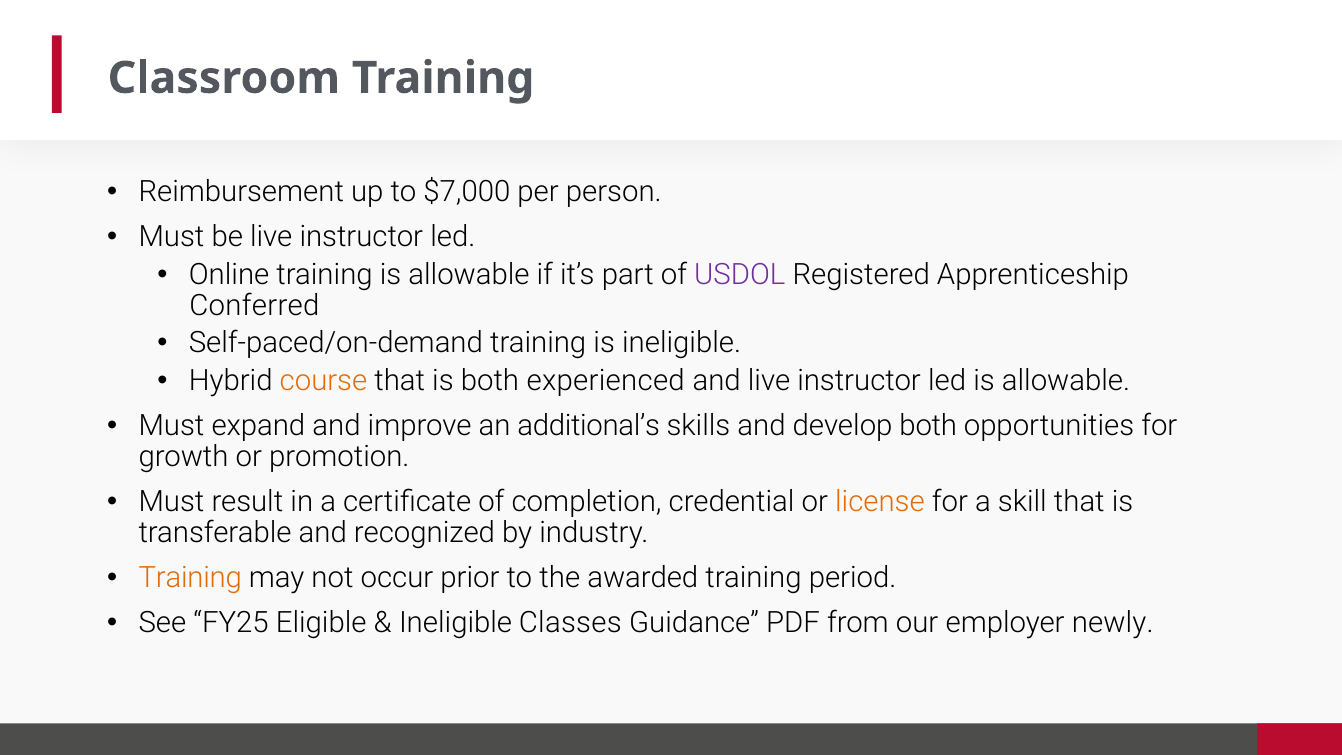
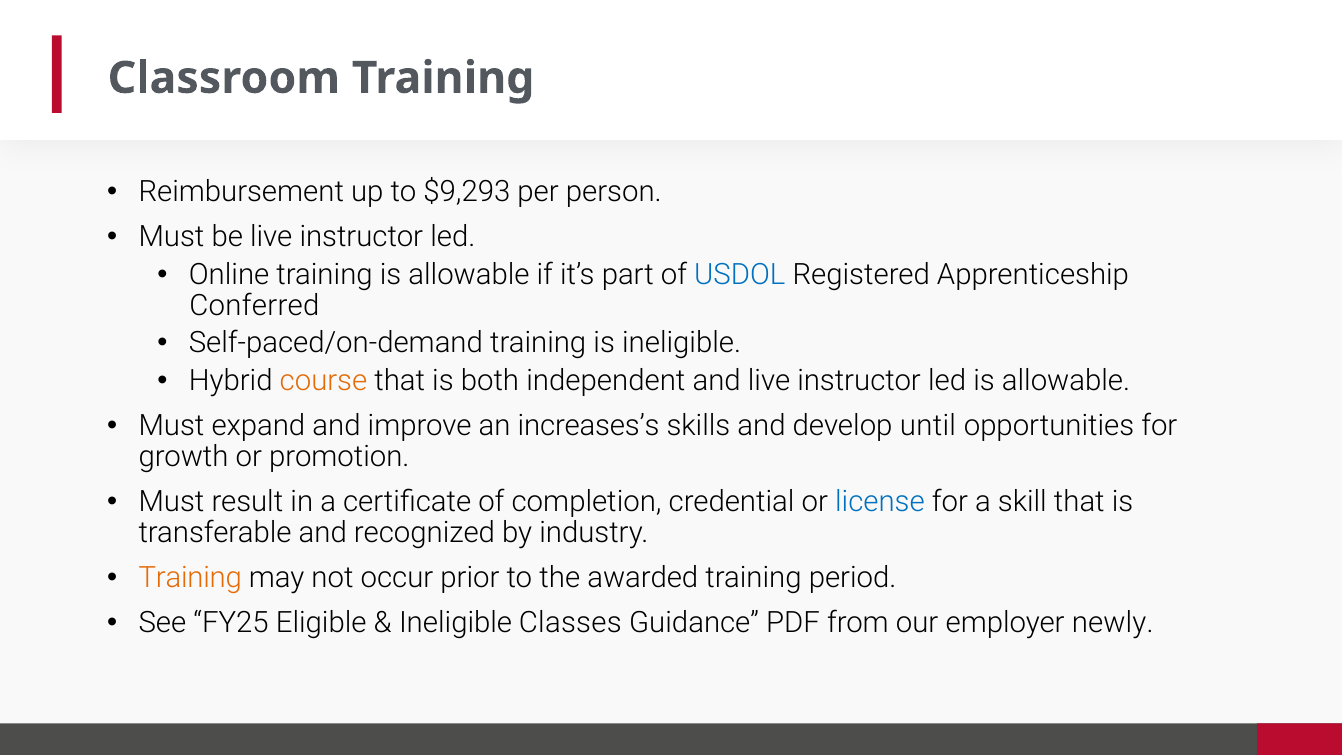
$7,000: $7,000 -> $9,293 (467, 191)
USDOL colour: purple -> blue (740, 274)
experienced: experienced -> independent (606, 381)
additional’s: additional’s -> increases’s (589, 426)
develop both: both -> until (928, 426)
license colour: orange -> blue (880, 502)
